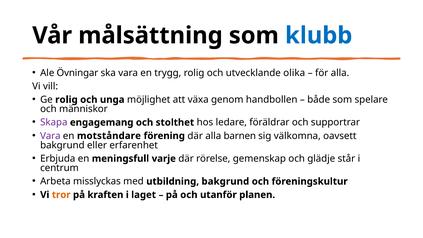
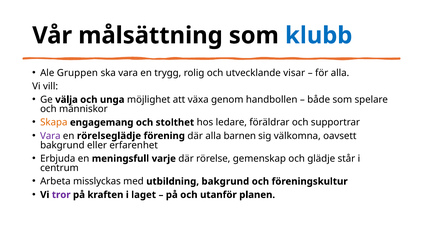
Övningar: Övningar -> Gruppen (77, 73)
olika: olika -> visar (294, 73)
Ge rolig: rolig -> välja (66, 100)
Skapa colour: purple -> orange (54, 122)
motståndare: motståndare -> rörelseglädje (109, 136)
tror colour: orange -> purple (61, 195)
